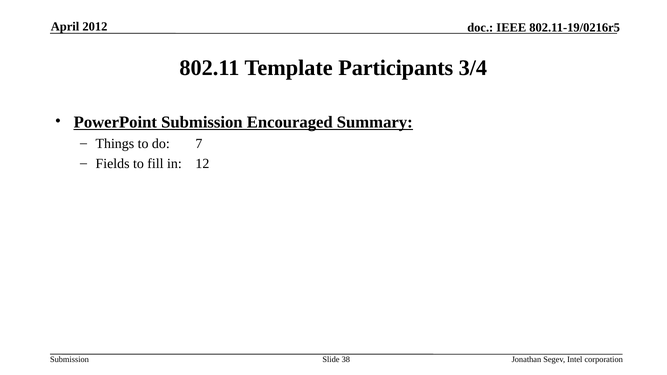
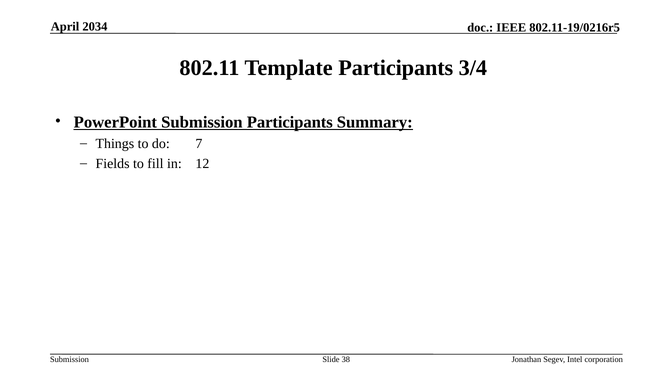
2012: 2012 -> 2034 (95, 27)
Submission Encouraged: Encouraged -> Participants (290, 122)
